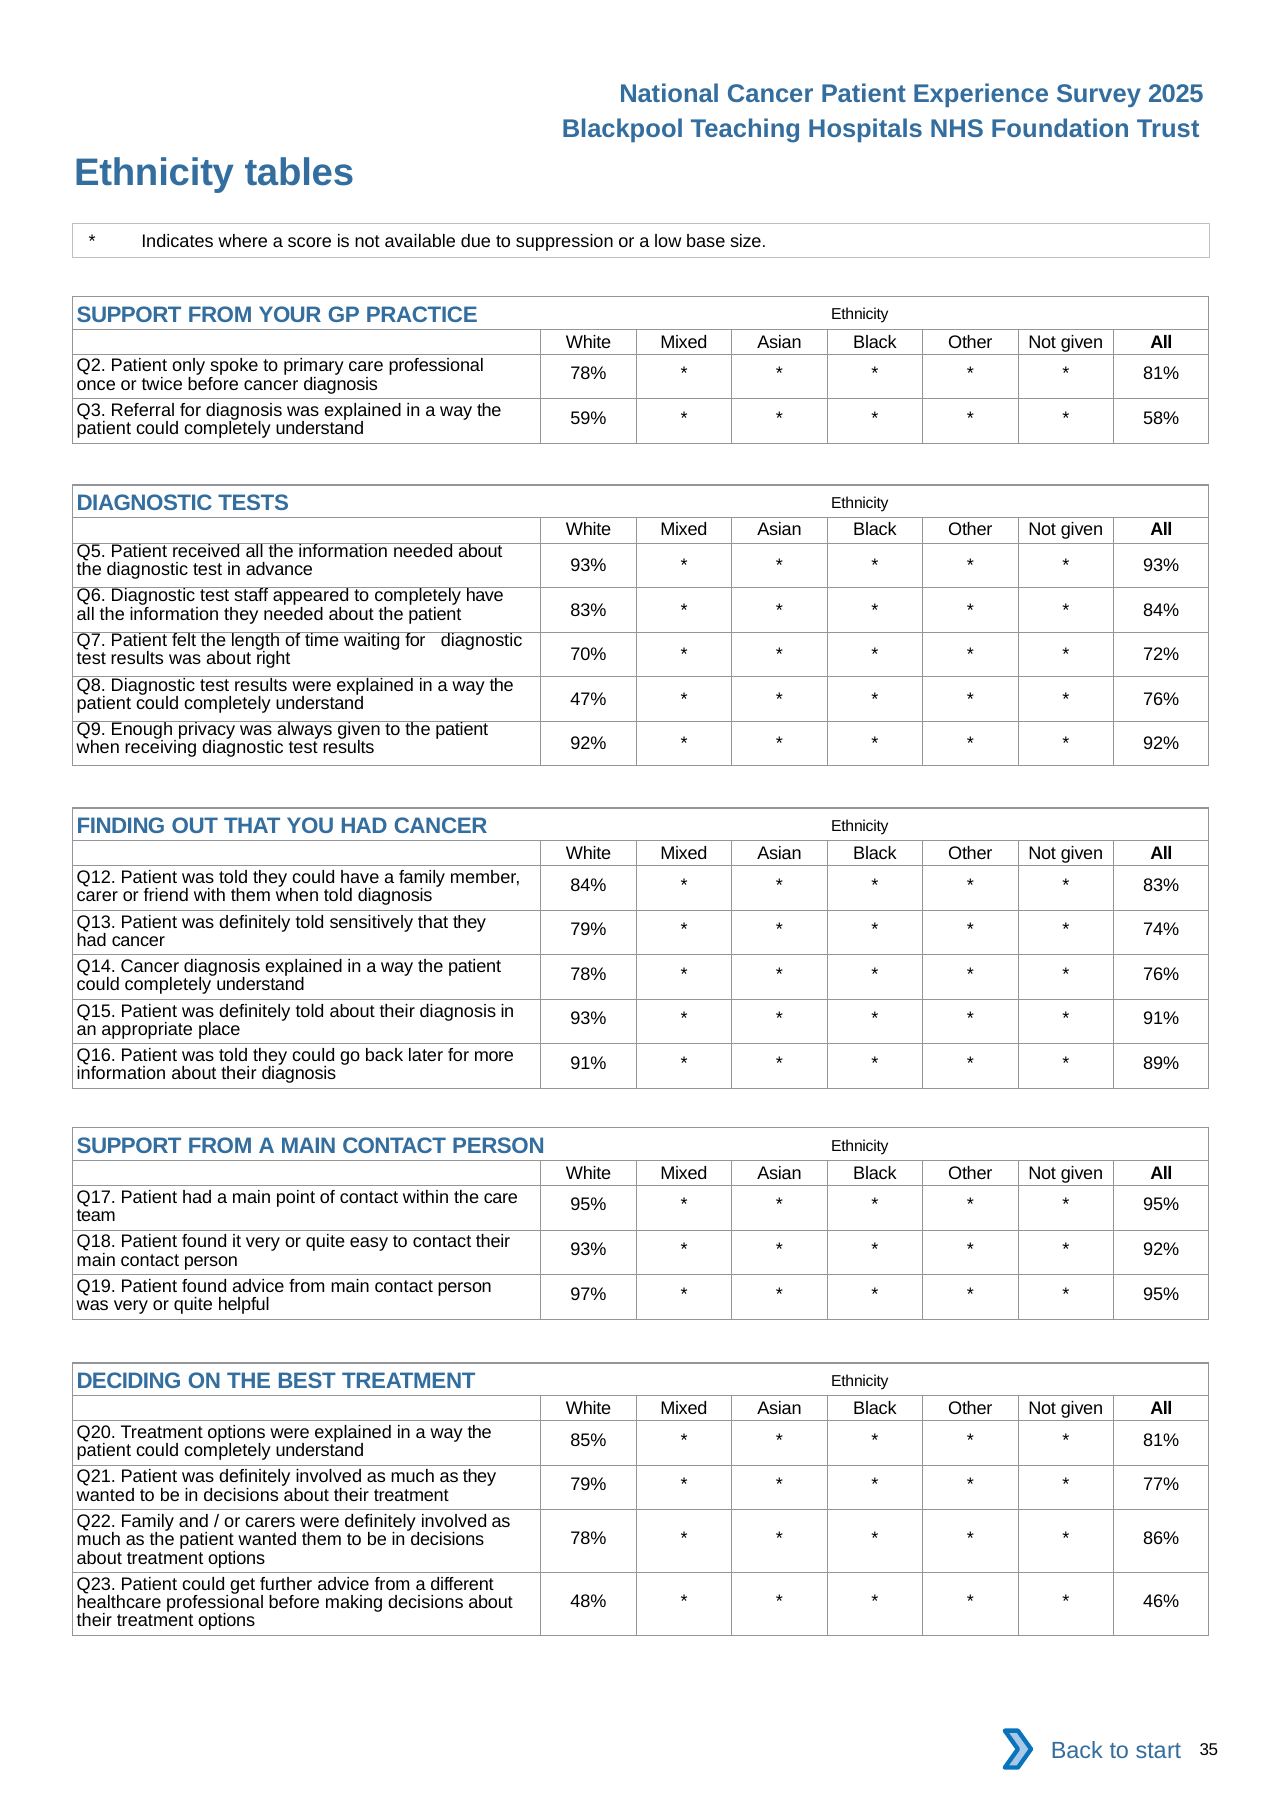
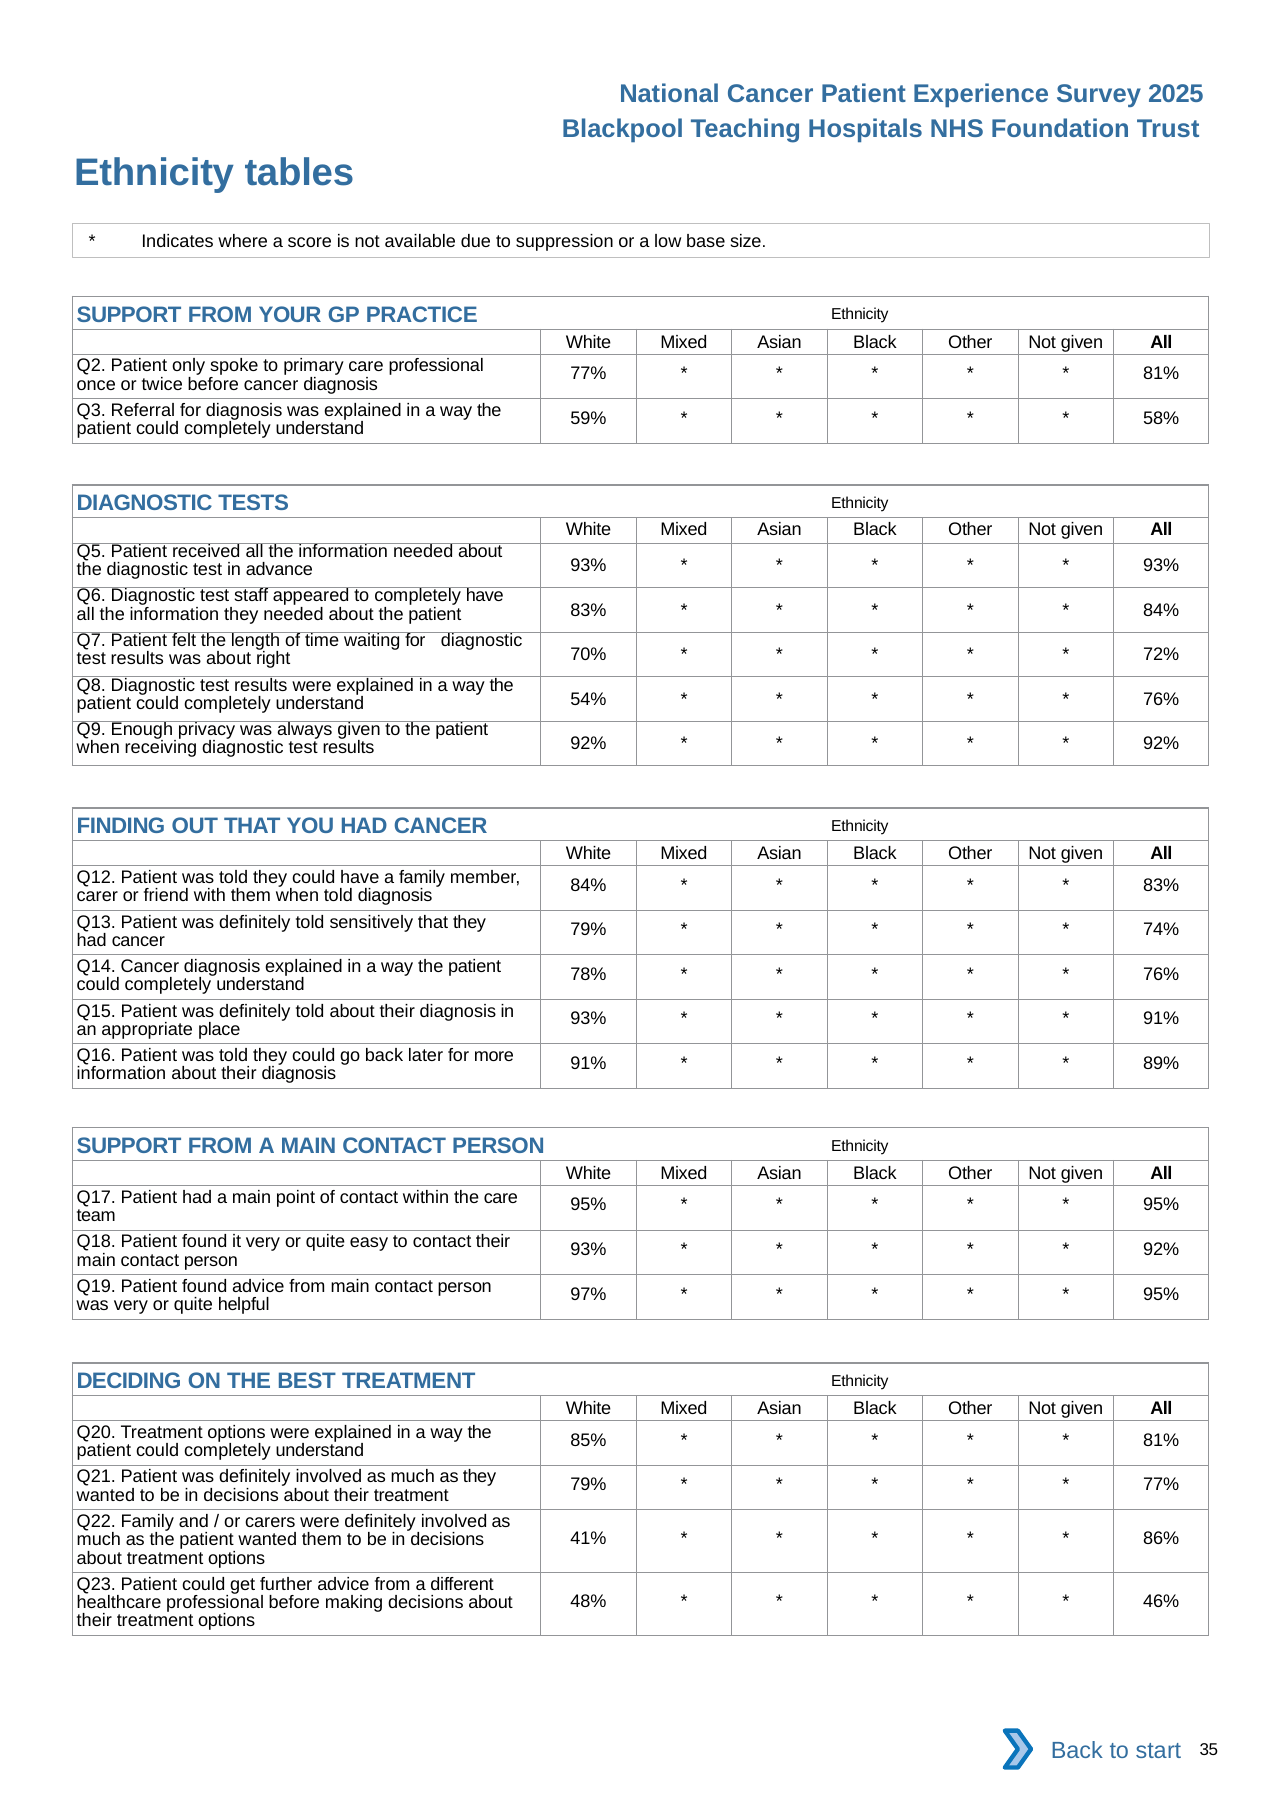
78%: 78% -> 77% (588, 373)
47%: 47% -> 54% (588, 699)
78%: 78% -> 41% (588, 1538)
